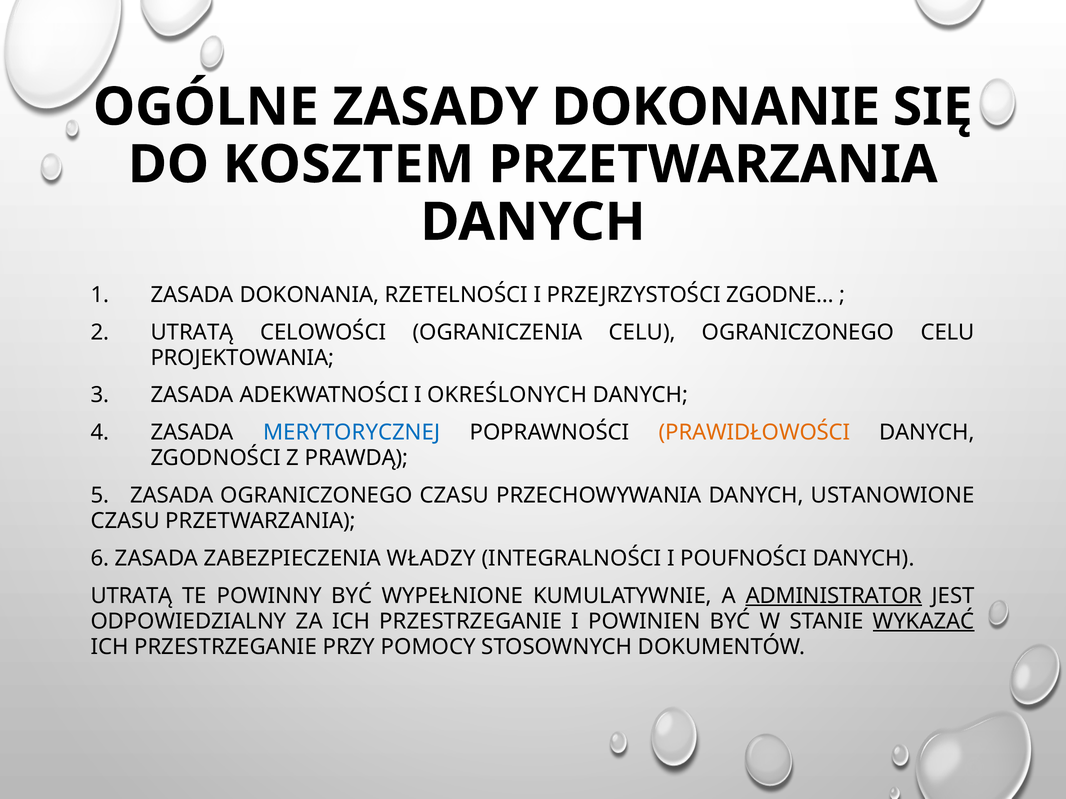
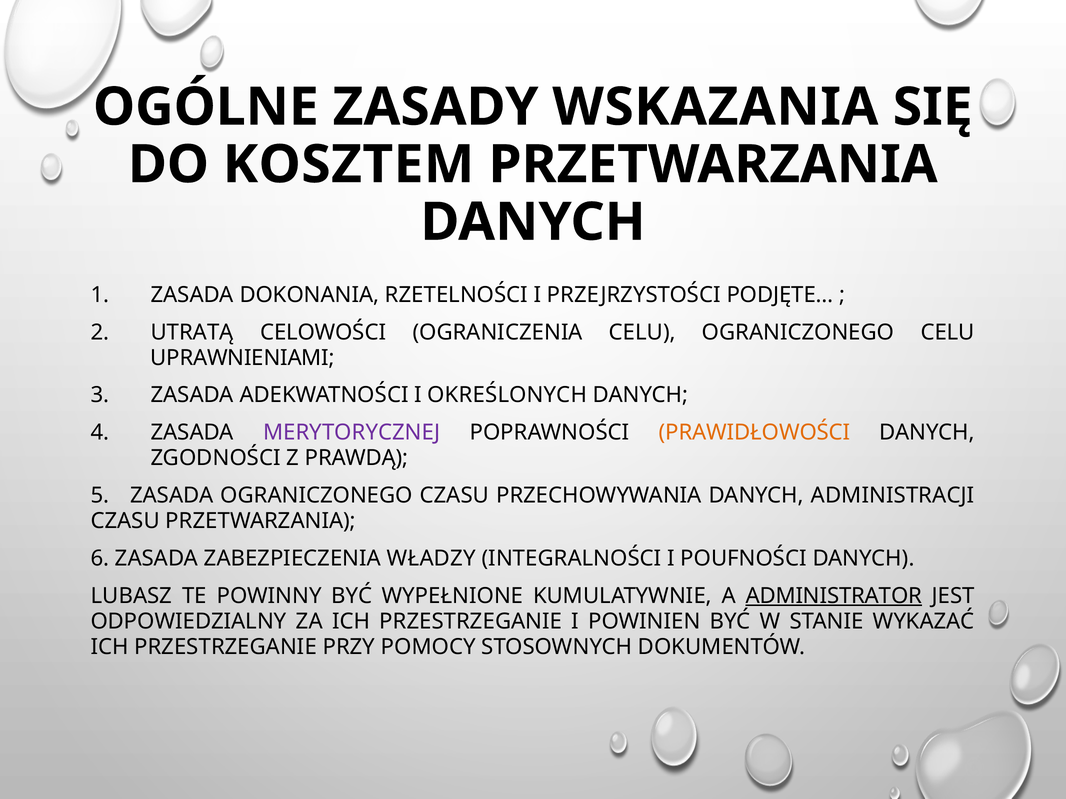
DOKONANIE: DOKONANIE -> WSKAZANIA (715, 107)
ZGODNE…: ZGODNE… -> PODJĘTE… (780, 295)
PROJEKTOWANIA: PROJEKTOWANIA -> UPRAWNIENIAMI (242, 358)
MERYTORYCZNEJ colour: blue -> purple (352, 433)
USTANOWIONE: USTANOWIONE -> ADMINISTRACJI (893, 496)
UTRATĄ: UTRATĄ -> LUBASZ (131, 596)
WYKAZAĆ underline: present -> none (924, 622)
